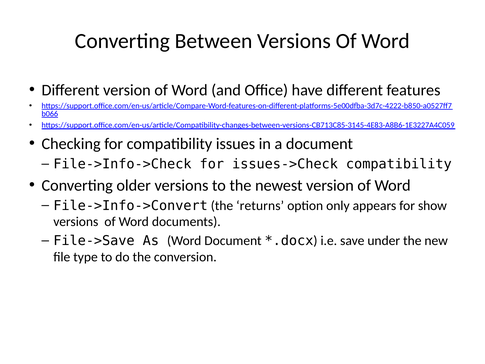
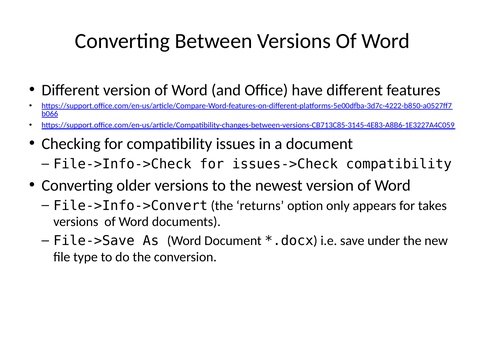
show: show -> takes (432, 205)
